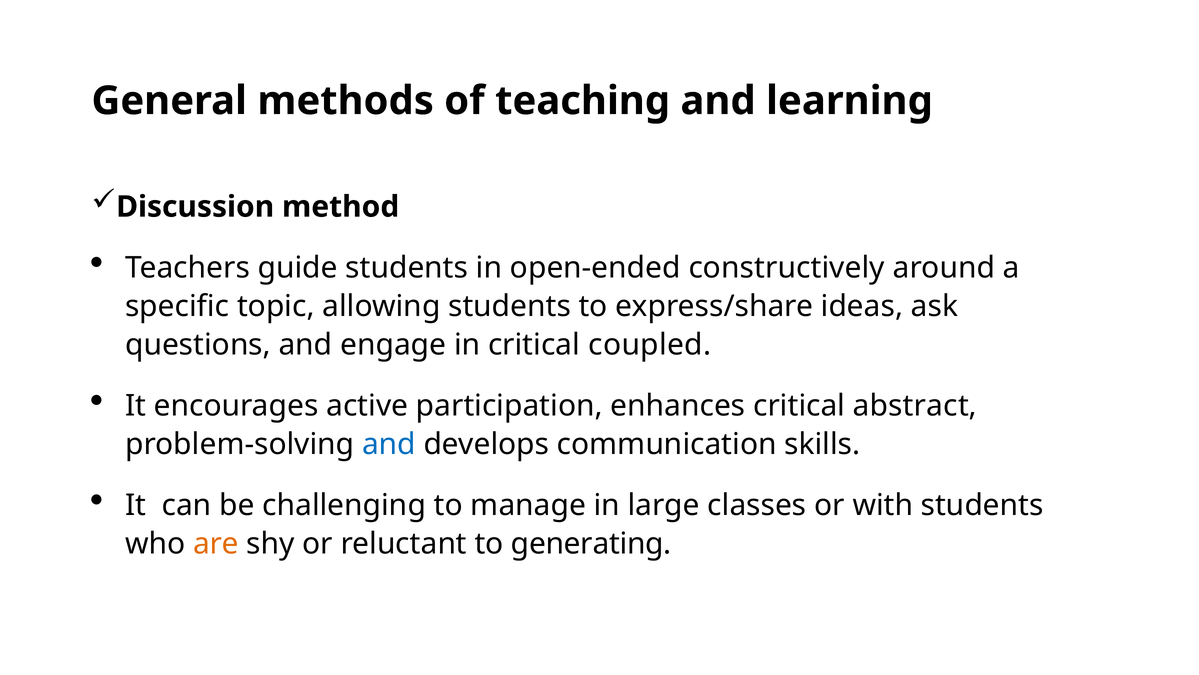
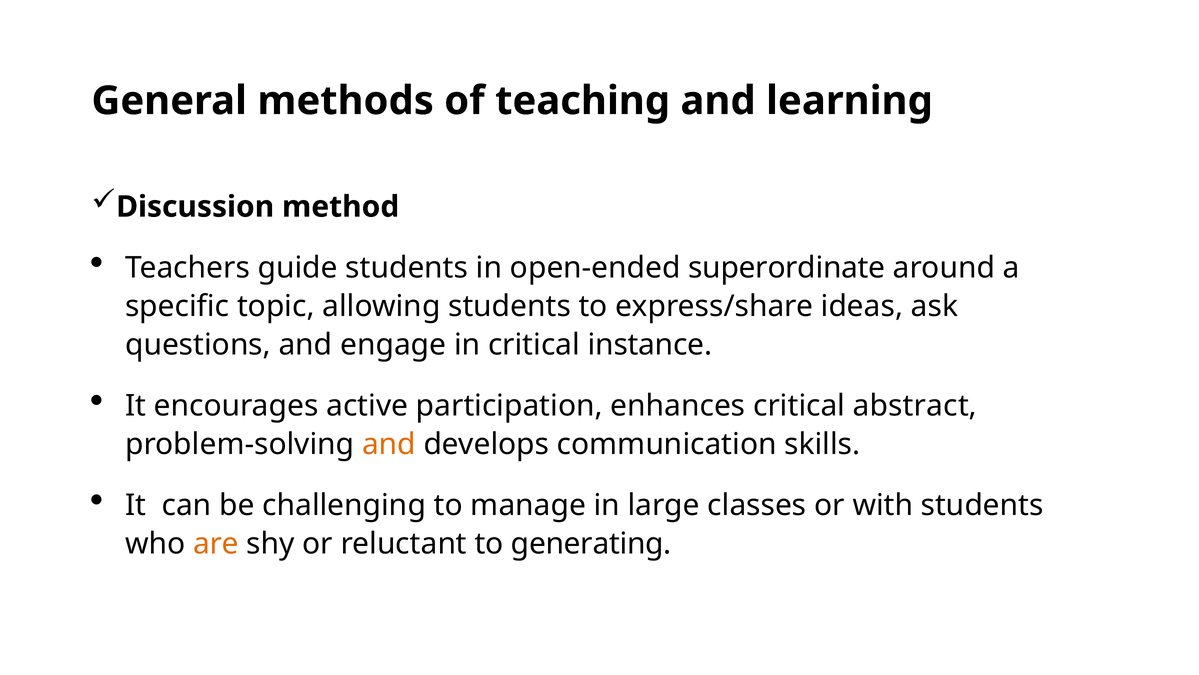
constructively: constructively -> superordinate (787, 268)
coupled: coupled -> instance (650, 345)
and colour: blue -> orange (389, 444)
